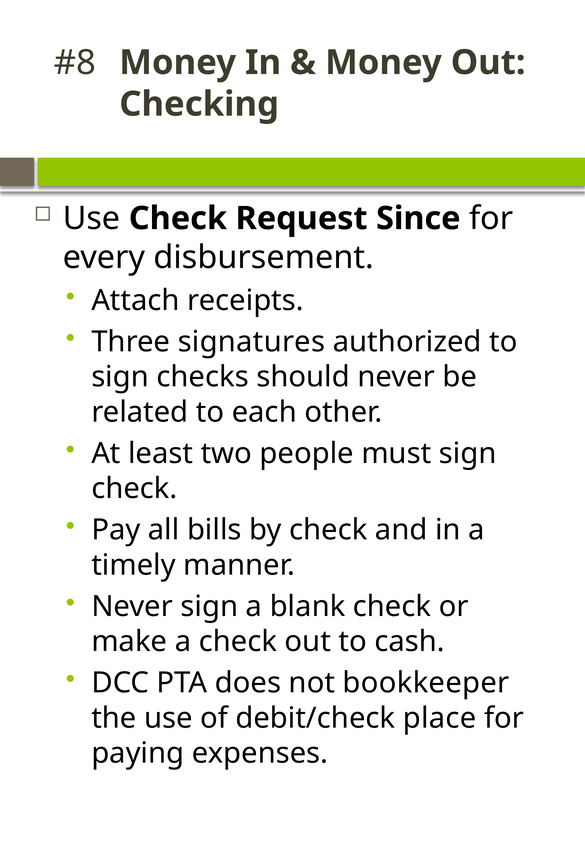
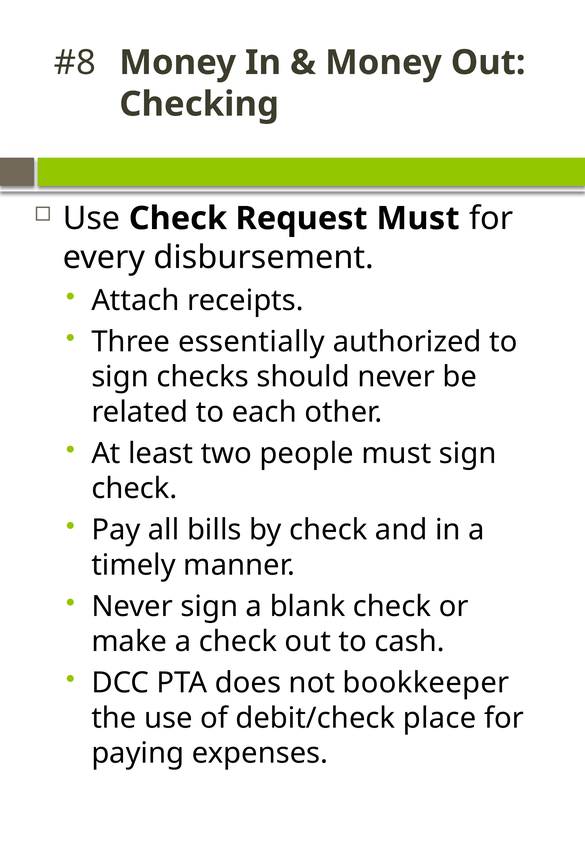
Request Since: Since -> Must (418, 218)
signatures: signatures -> essentially (251, 342)
